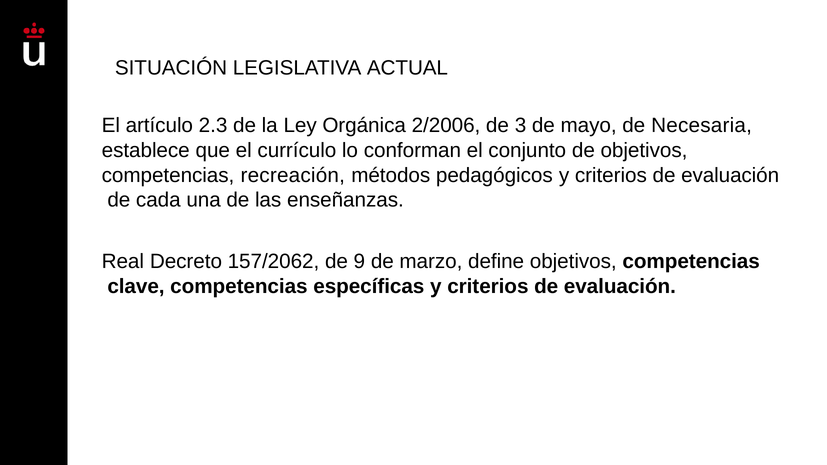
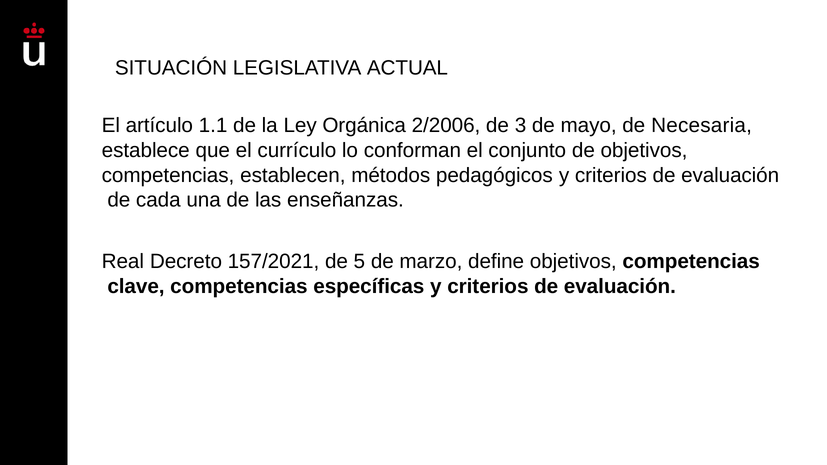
2.3: 2.3 -> 1.1 (213, 126)
recreación: recreación -> establecen (293, 175)
157/2062: 157/2062 -> 157/2021 (273, 262)
9: 9 -> 5 (359, 262)
